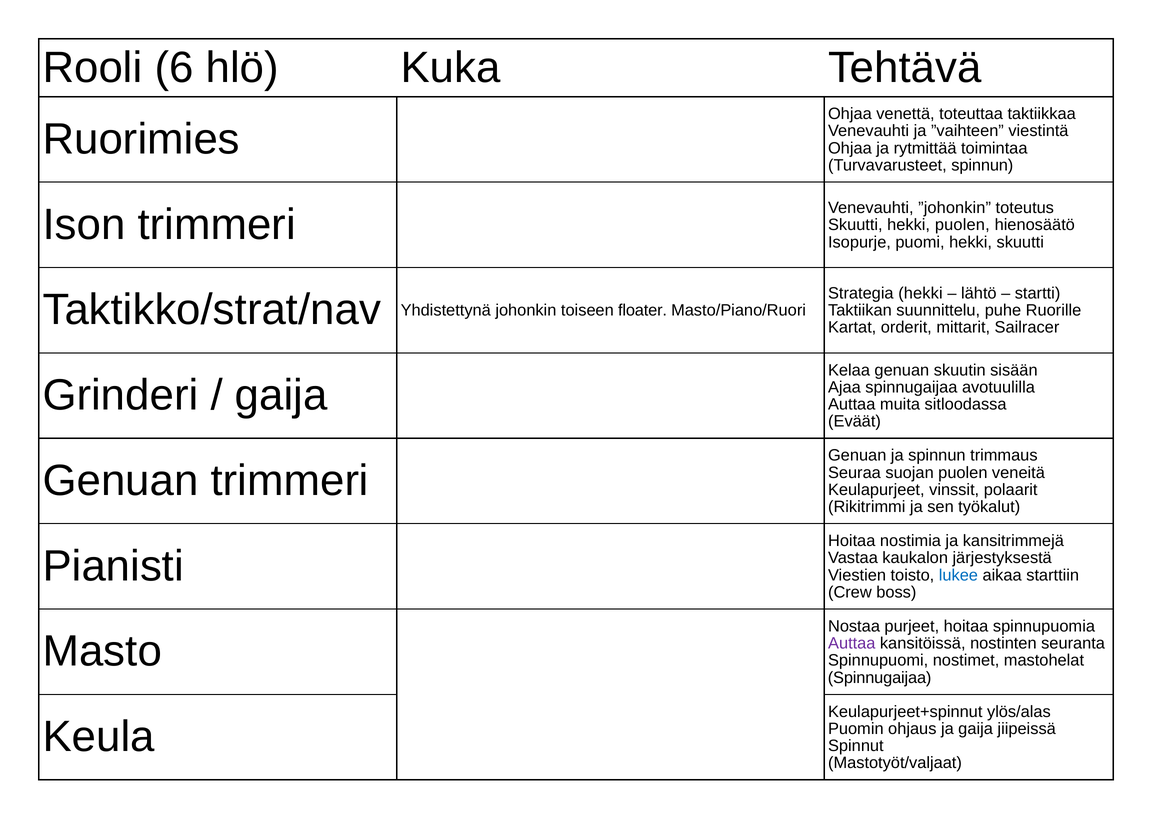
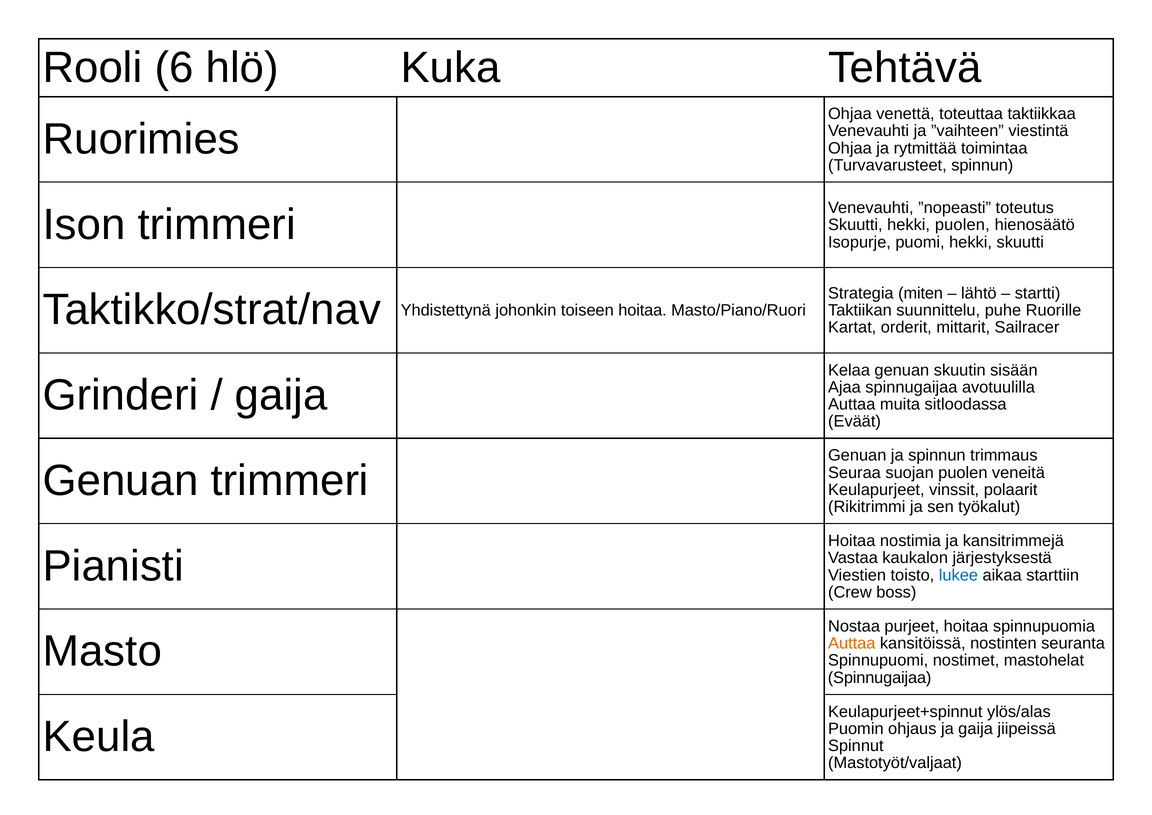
”johonkin: ”johonkin -> ”nopeasti (955, 208)
Strategia hekki: hekki -> miten (921, 293)
toiseen floater: floater -> hoitaa (643, 310)
Auttaa colour: purple -> orange (852, 643)
